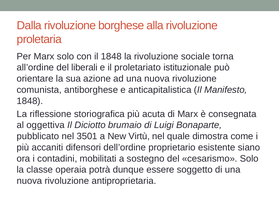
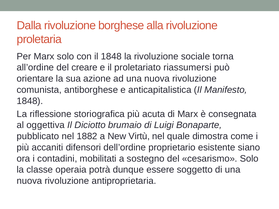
liberali: liberali -> creare (84, 68)
istituzionale: istituzionale -> riassumersi (187, 68)
3501: 3501 -> 1882 (87, 136)
